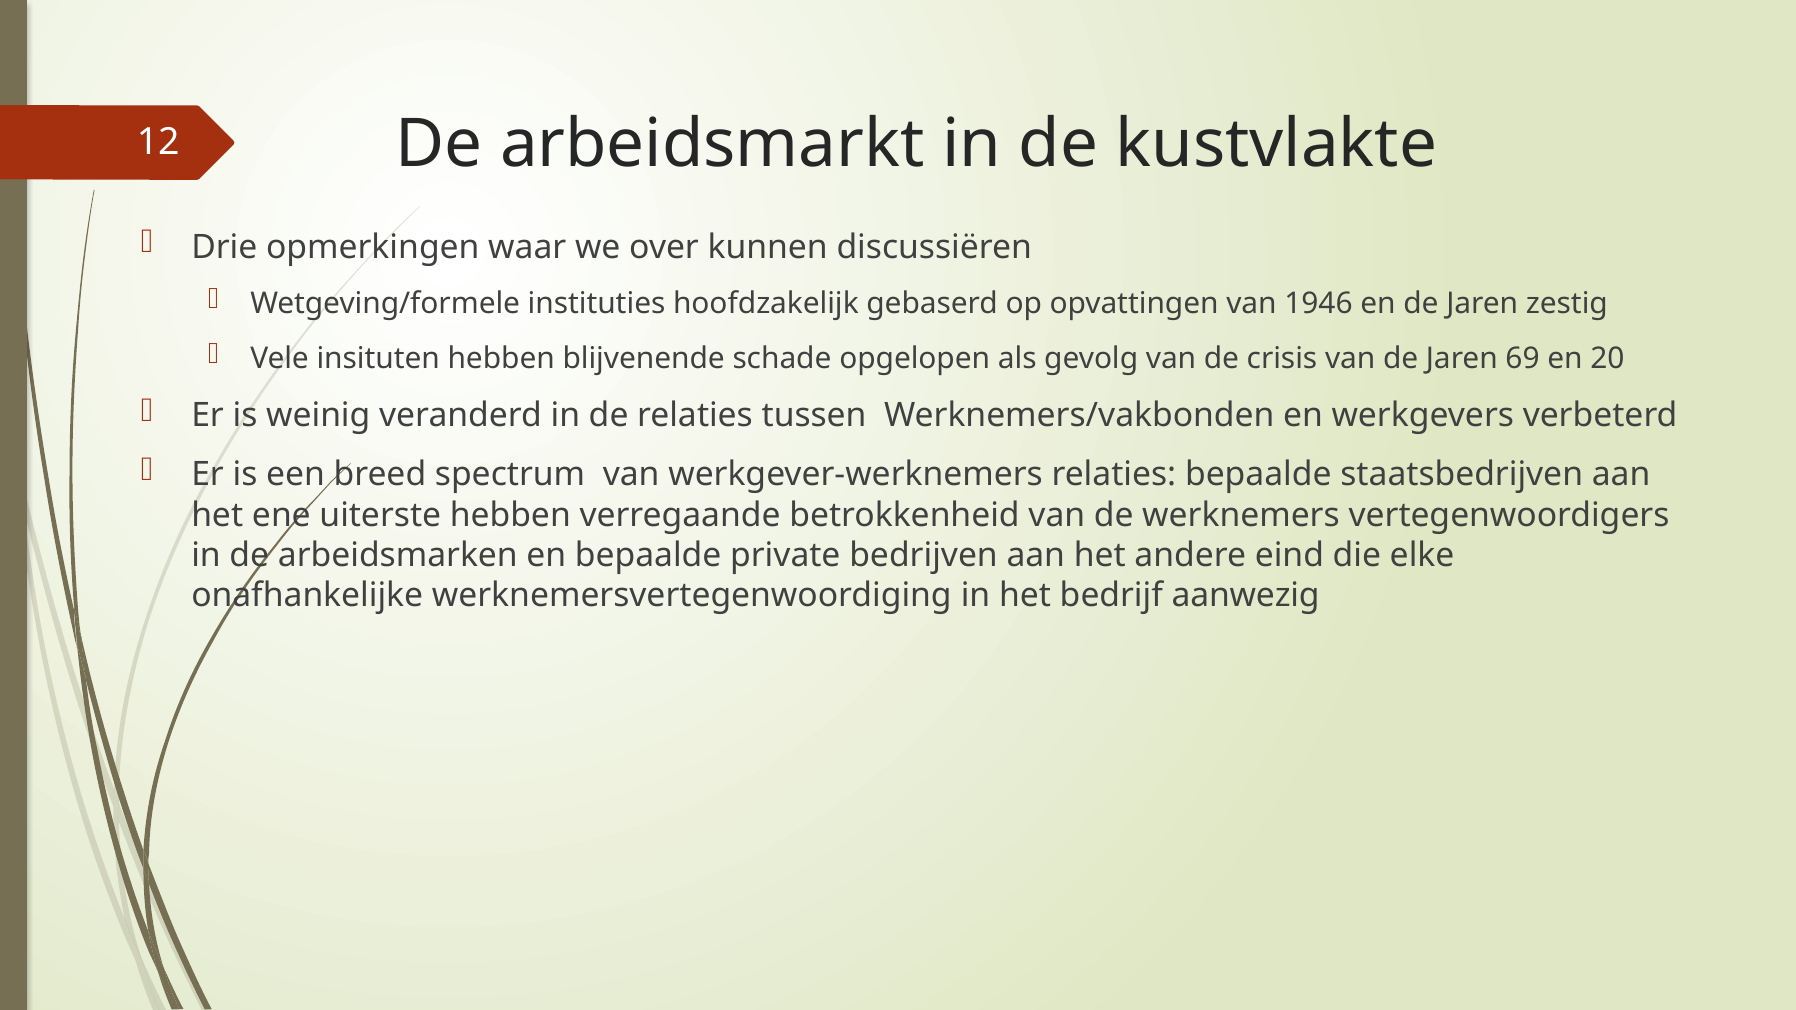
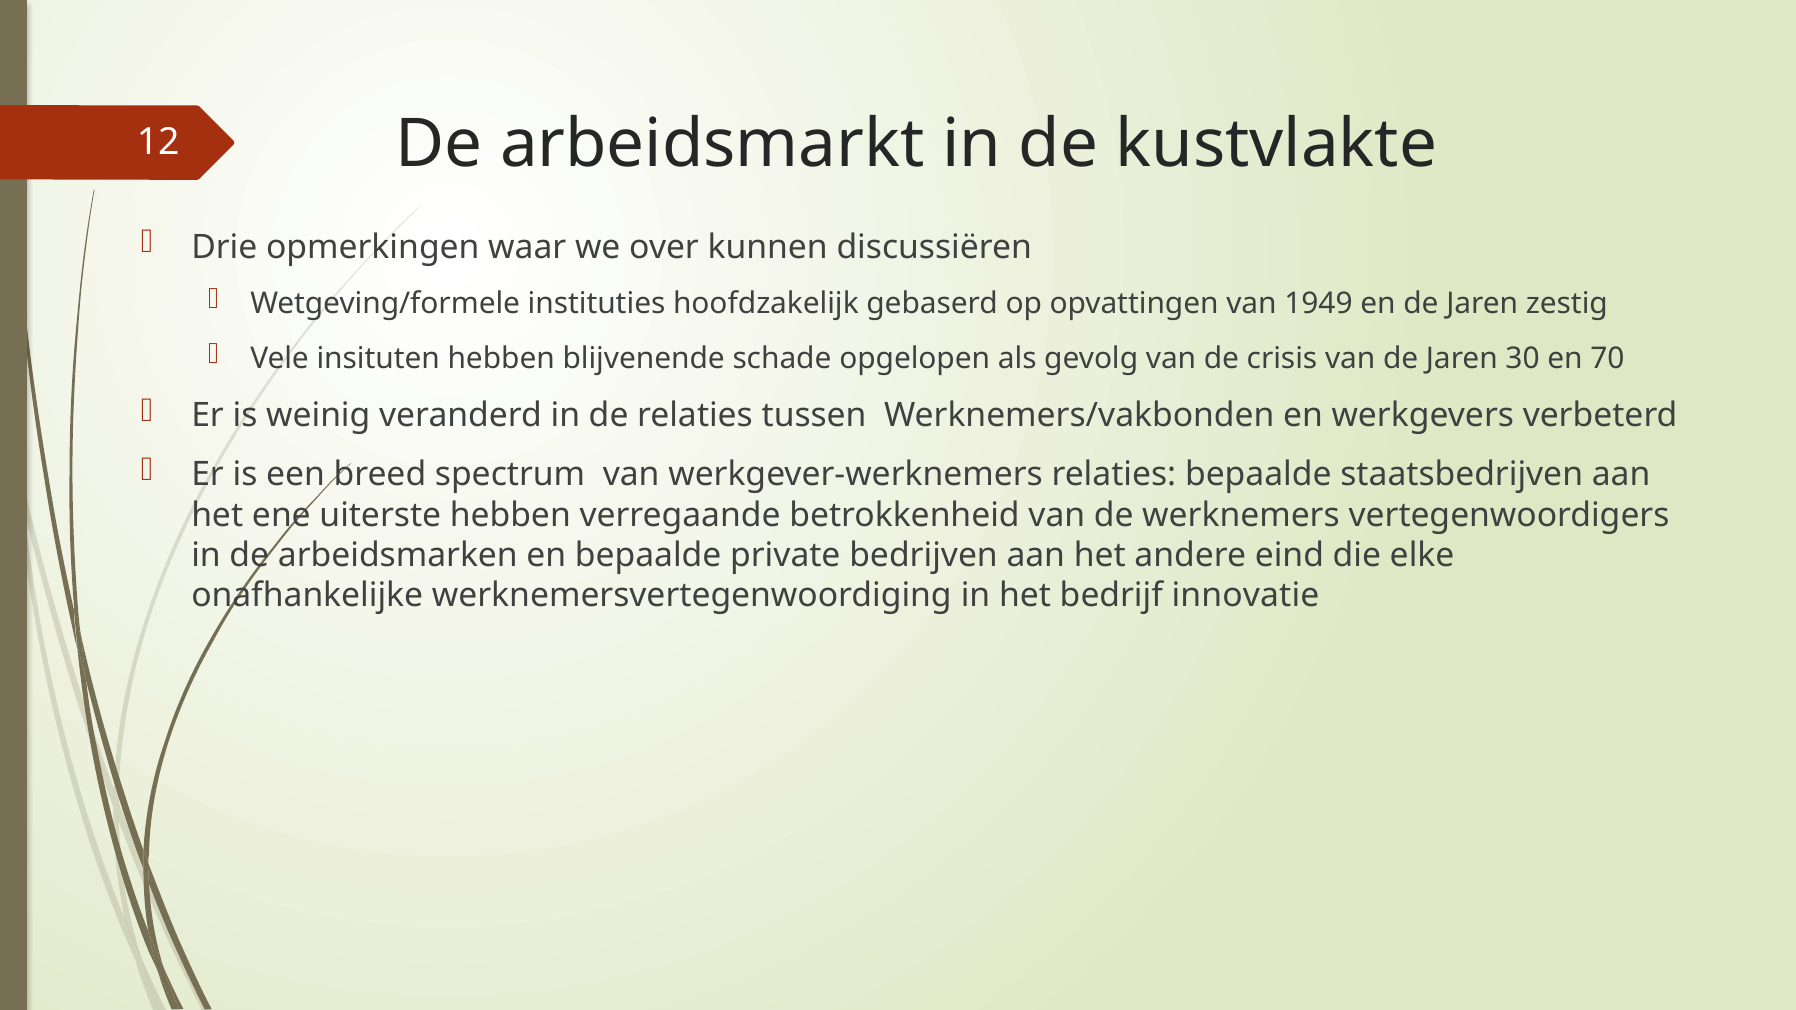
1946: 1946 -> 1949 (1318, 304)
69: 69 -> 30 (1523, 358)
20: 20 -> 70 (1607, 358)
aanwezig: aanwezig -> innovatie (1245, 596)
